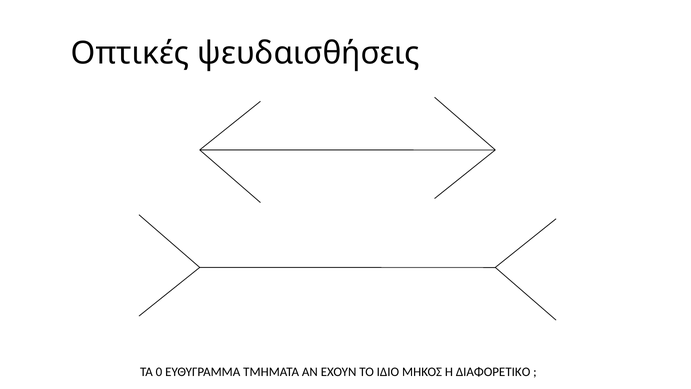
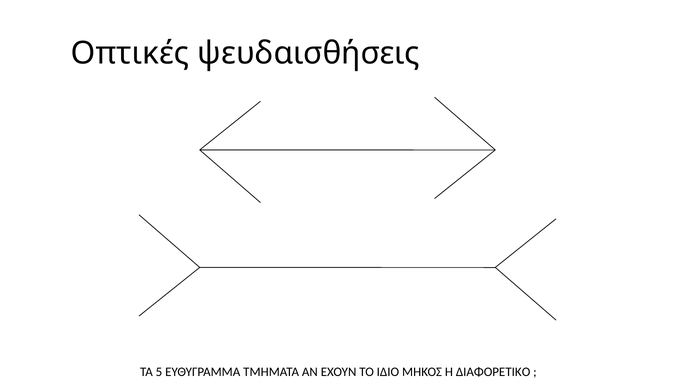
0: 0 -> 5 (159, 372)
